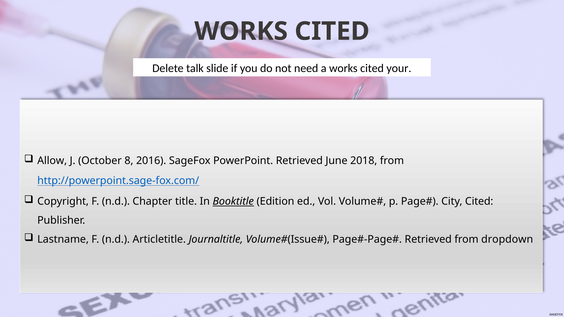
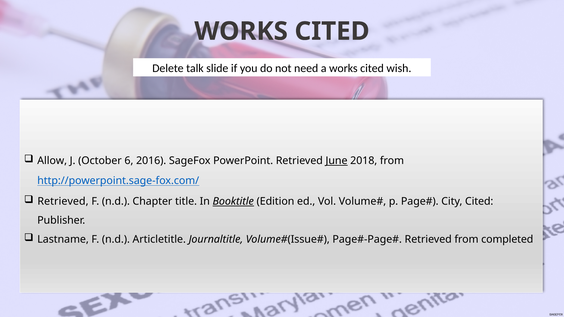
your: your -> wish (399, 68)
8: 8 -> 6 (129, 161)
June underline: none -> present (337, 161)
Copyright: Copyright -> Retrieved (63, 202)
dropdown: dropdown -> completed (507, 240)
